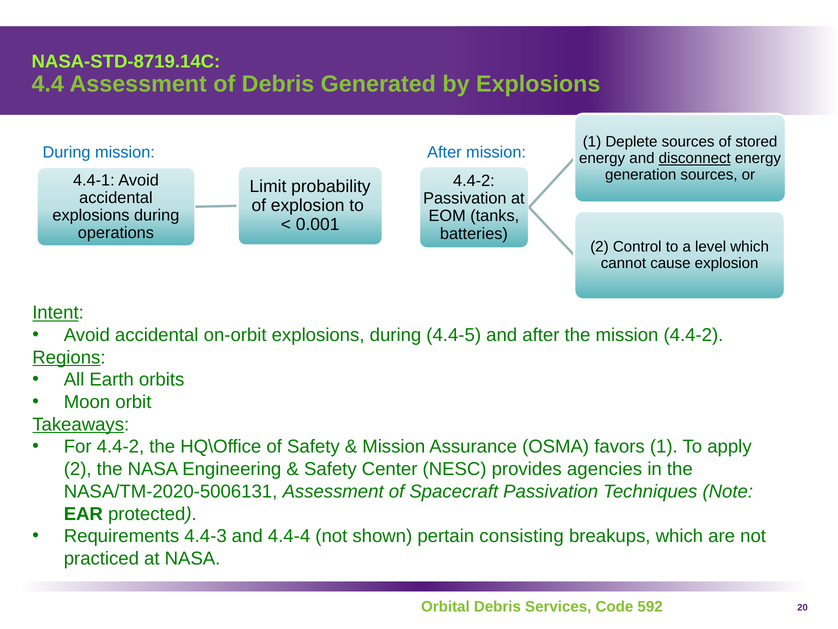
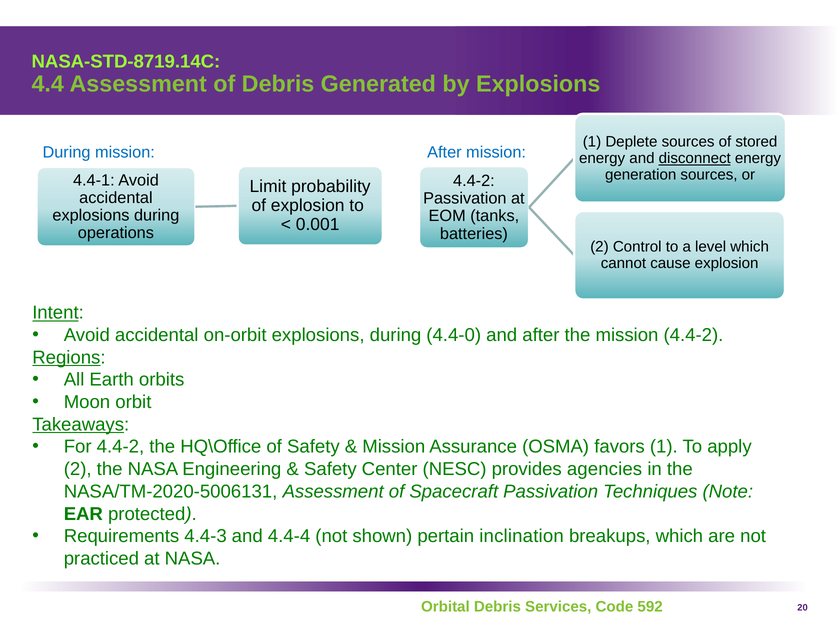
4.4-5: 4.4-5 -> 4.4-0 (454, 335)
consisting: consisting -> inclination (522, 536)
